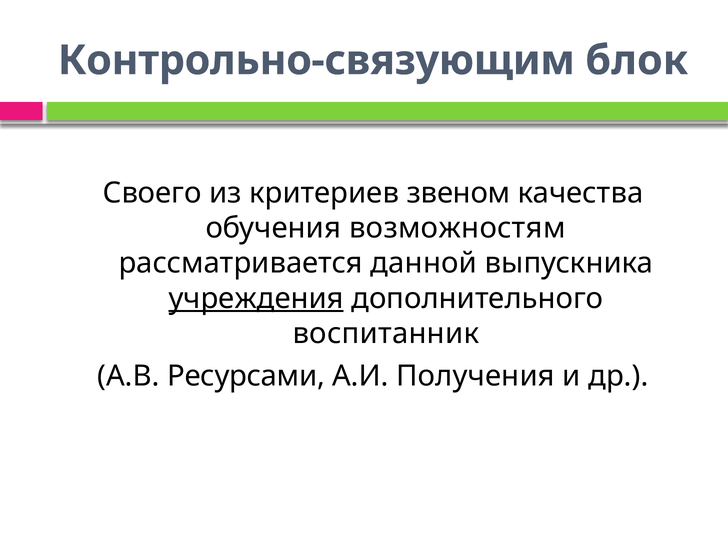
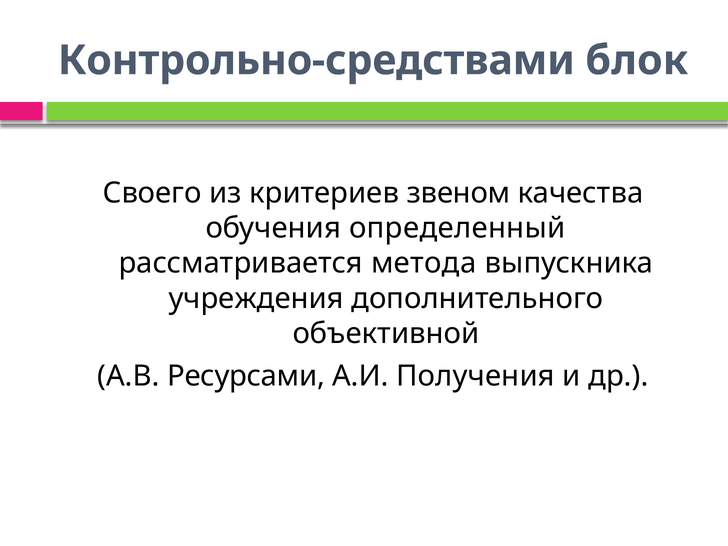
Контрольно-связующим: Контрольно-связующим -> Контрольно-средствами (316, 61)
возможностям: возможностям -> определенный (457, 228)
данной: данной -> метода (424, 263)
учреждения underline: present -> none (256, 298)
воспитанник: воспитанник -> объективной (386, 334)
